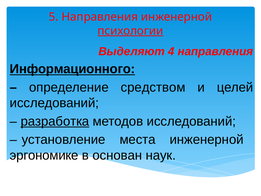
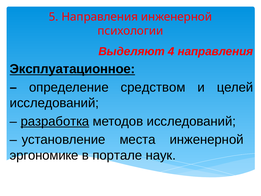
психологии underline: present -> none (130, 31)
Информационного: Информационного -> Эксплуатационное (72, 69)
основан: основан -> портале (117, 155)
